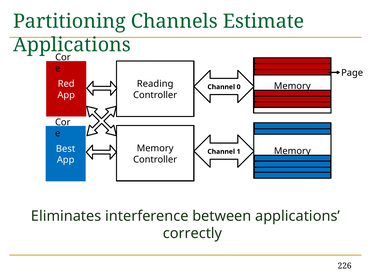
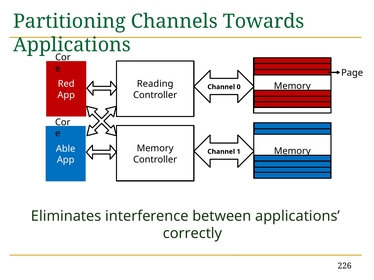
Estimate: Estimate -> Towards (264, 21)
Best: Best -> Able (66, 149)
